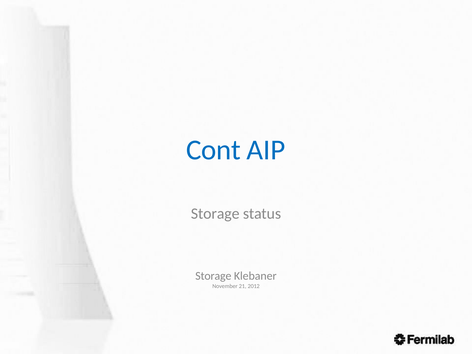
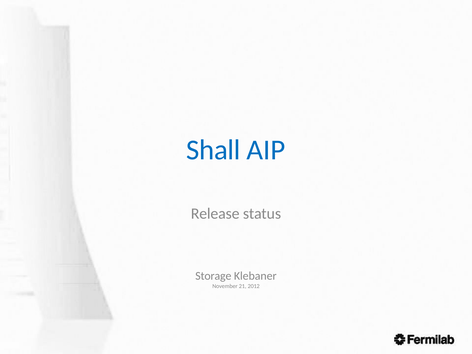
Cont: Cont -> Shall (213, 150)
Storage: Storage -> Release (215, 214)
